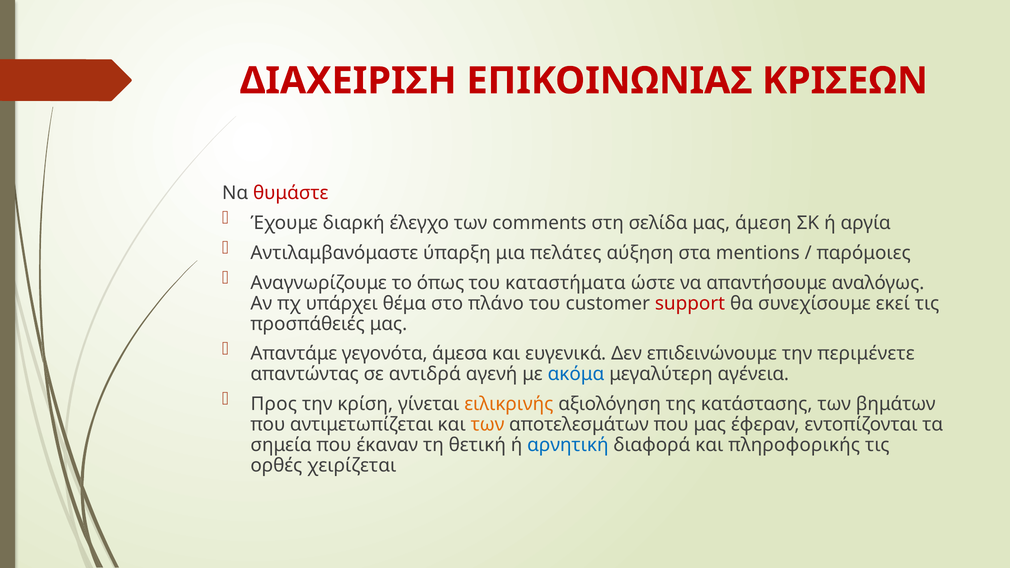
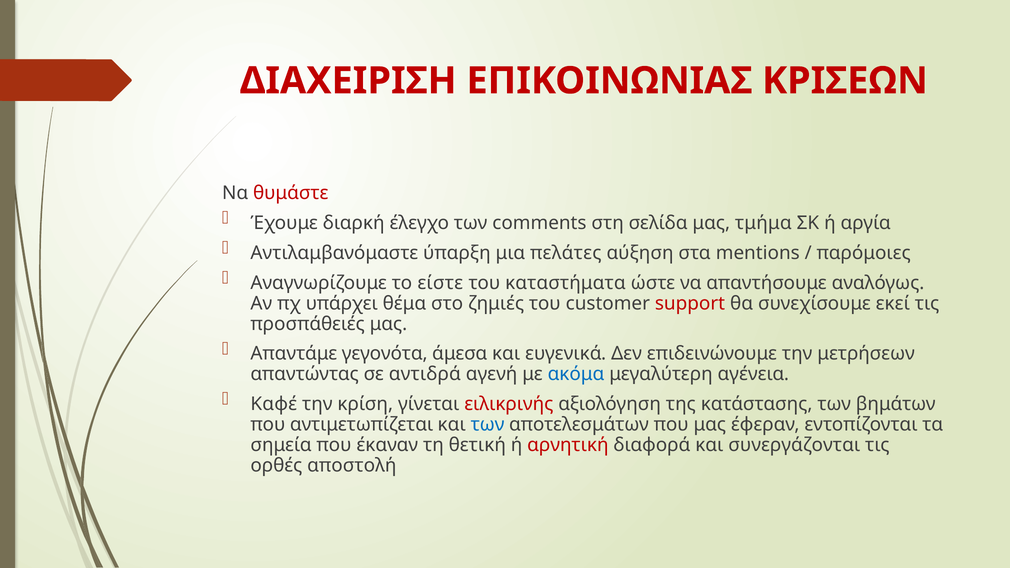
άμεση: άμεση -> τμήμα (763, 223)
όπως: όπως -> είστε (440, 283)
πλάνο: πλάνο -> ζημιές (496, 303)
περιμένετε: περιμένετε -> μετρήσεων (866, 354)
Προς: Προς -> Καφέ (274, 404)
ειλικρινής colour: orange -> red (509, 404)
των colour: orange -> blue (488, 425)
αρνητική colour: blue -> red (568, 445)
πληροφορικής: πληροφορικής -> συνεργάζονται (794, 445)
χειρίζεται: χειρίζεται -> αποστολή (352, 466)
